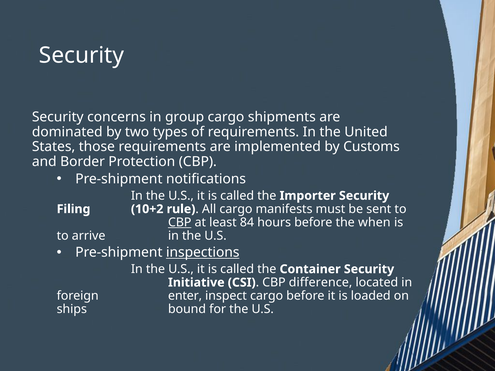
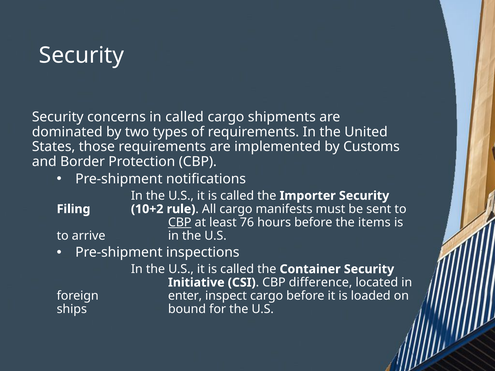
in group: group -> called (185, 117)
84: 84 -> 76 (247, 223)
when: when -> items (374, 223)
inspections underline: present -> none (203, 253)
